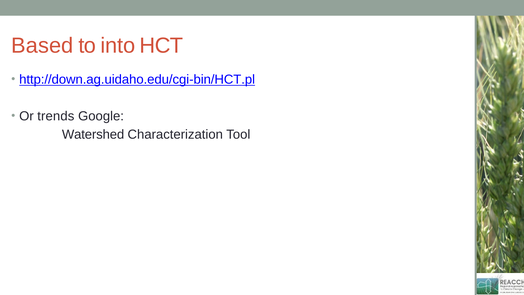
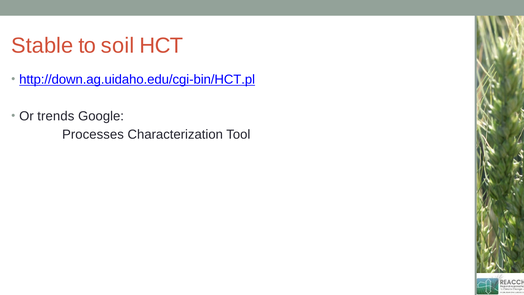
Based: Based -> Stable (42, 46)
into: into -> soil (118, 46)
Watershed: Watershed -> Processes (93, 135)
